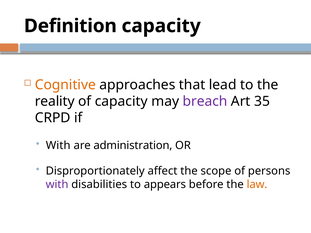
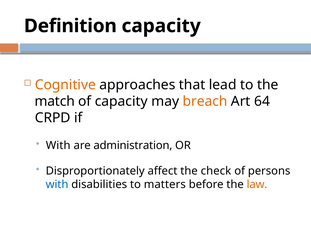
reality: reality -> match (55, 101)
breach colour: purple -> orange (205, 101)
35: 35 -> 64 (262, 101)
scope: scope -> check (216, 171)
with colour: purple -> blue (57, 184)
appears: appears -> matters (165, 184)
